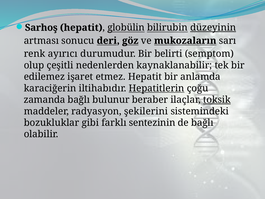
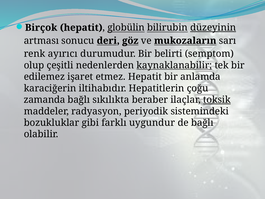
Sarhoş: Sarhoş -> Birçok (41, 28)
kaynaklanabilir underline: none -> present (174, 65)
Hepatitlerin underline: present -> none (157, 88)
bulunur: bulunur -> sıkılıkta (111, 100)
şekilerini: şekilerini -> periyodik (146, 111)
sentezinin: sentezinin -> uygundur (152, 123)
